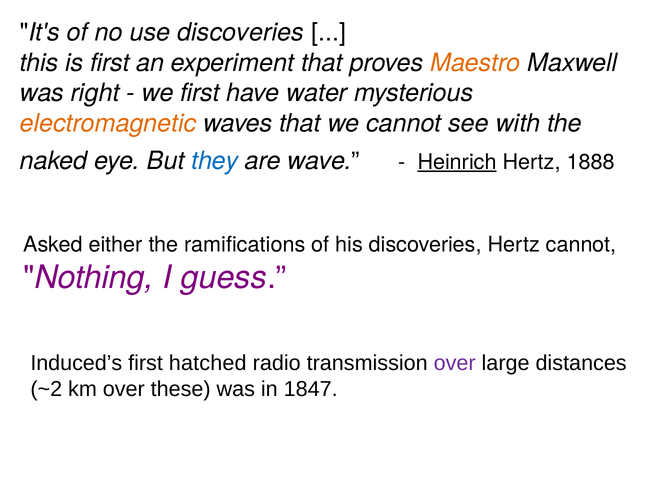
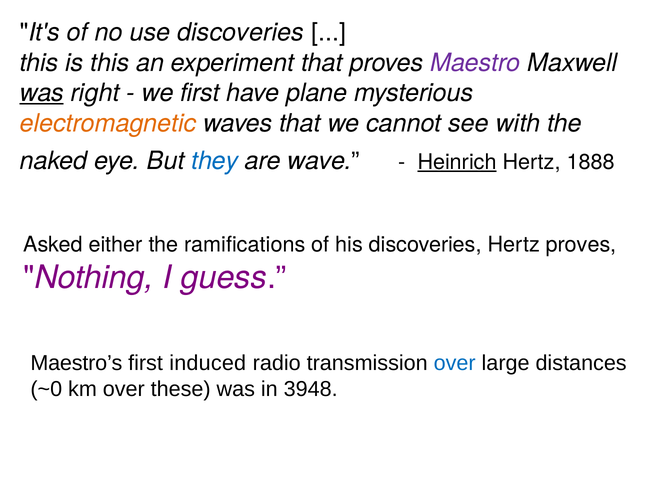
is first: first -> this (110, 63)
Maestro colour: orange -> purple (475, 63)
was underline: none -> present (42, 93)
water: water -> plane (317, 93)
Hertz cannot: cannot -> proves (581, 244)
Induced’s: Induced’s -> Maestro’s (76, 363)
hatched: hatched -> induced (208, 363)
over colour: purple -> blue (455, 363)
~2: ~2 -> ~0 (46, 389)
1847: 1847 -> 3948 (311, 389)
